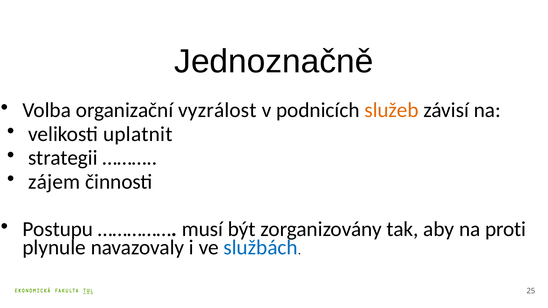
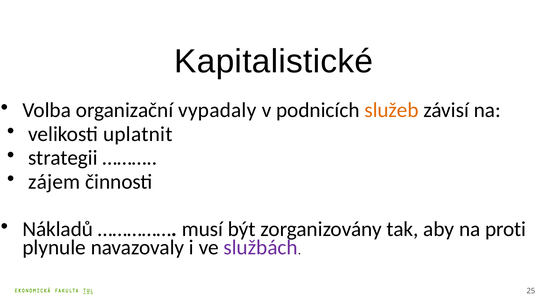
Jednoznačně: Jednoznačně -> Kapitalistické (274, 62)
vyzrálost: vyzrálost -> vypadaly (217, 110)
Postupu: Postupu -> Nákladů (58, 229)
službách colour: blue -> purple (261, 248)
